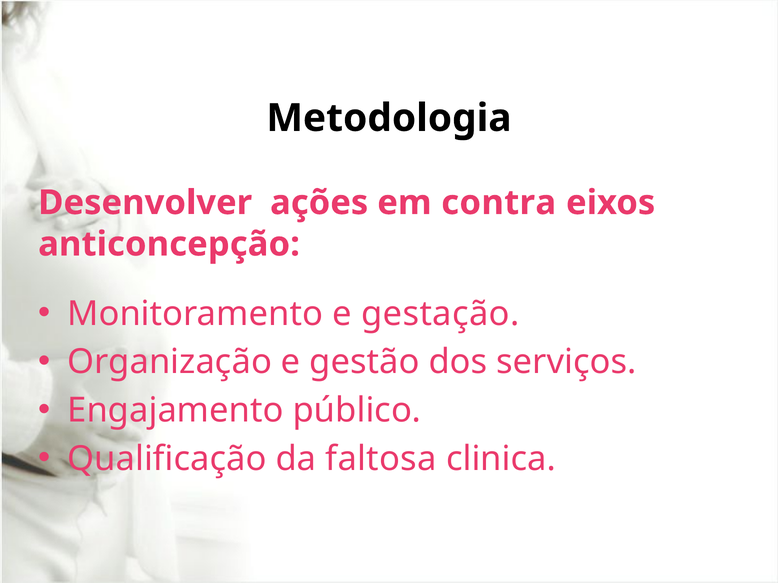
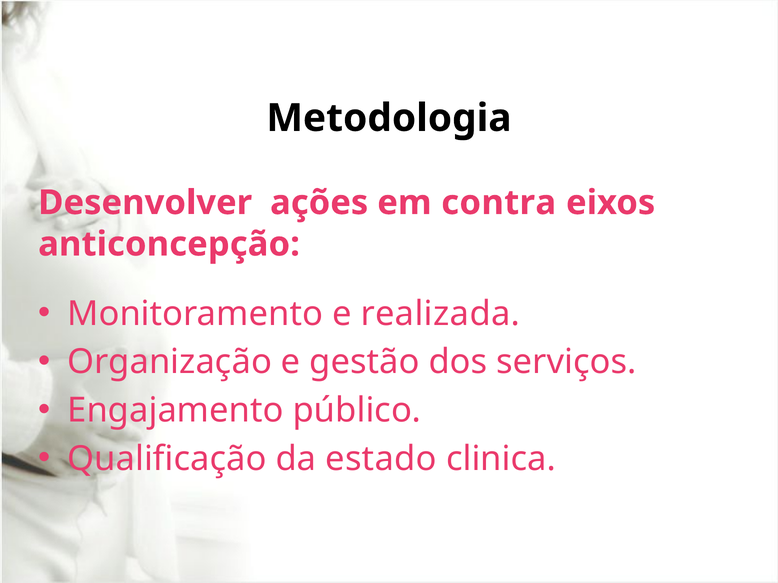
gestação: gestação -> realizada (440, 314)
faltosa: faltosa -> estado (381, 459)
